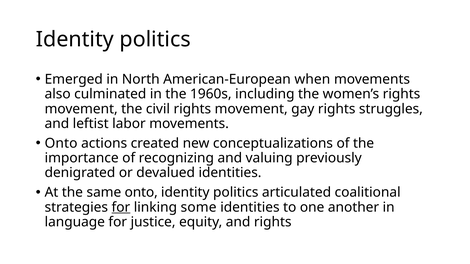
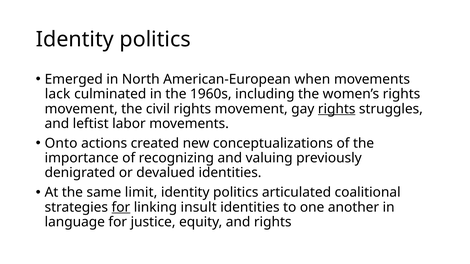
also: also -> lack (58, 94)
rights underline: none -> present (337, 109)
same onto: onto -> limit (141, 193)
some: some -> insult (199, 207)
